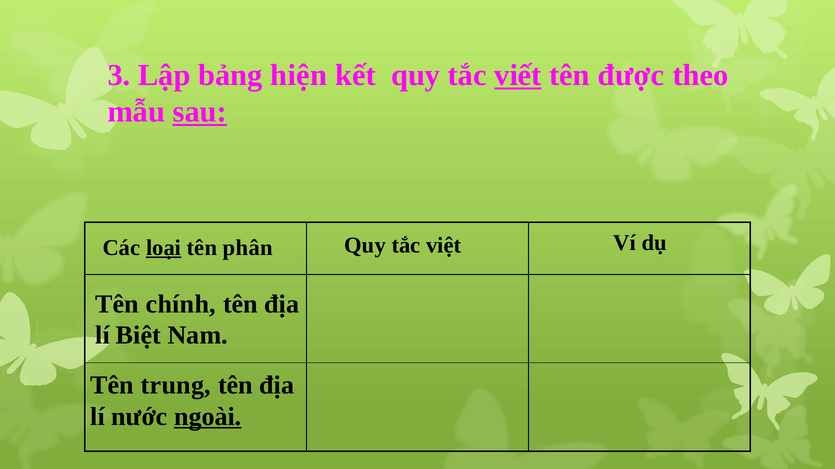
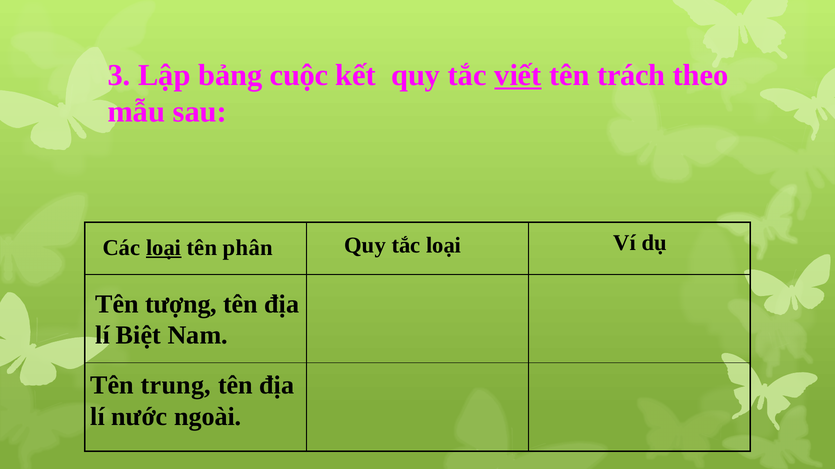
hiện: hiện -> cuộc (299, 75)
được: được -> trách (631, 75)
sau underline: present -> none (200, 112)
tắc việt: việt -> loại (444, 245)
chính: chính -> tượng (181, 305)
ngoài underline: present -> none (208, 417)
